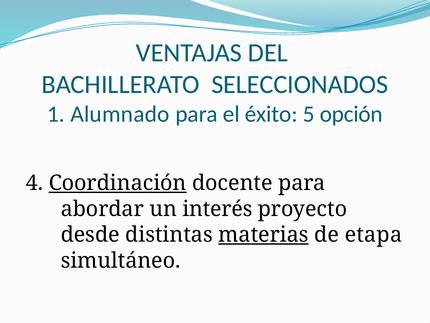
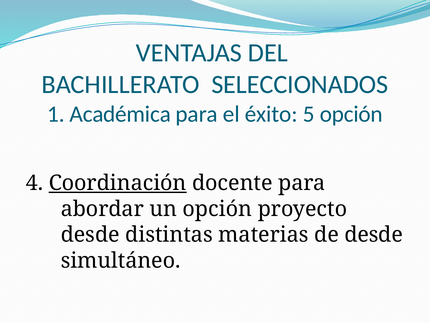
Alumnado: Alumnado -> Académica (120, 114)
un interés: interés -> opción (217, 209)
materias underline: present -> none (263, 235)
de etapa: etapa -> desde (374, 235)
